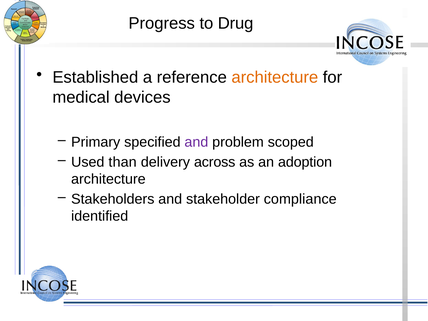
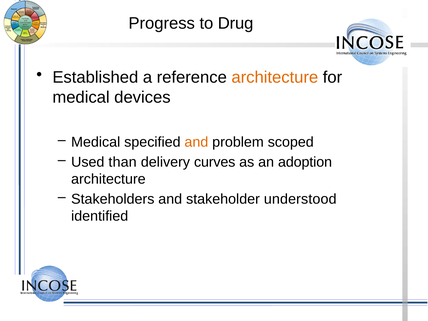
Primary: Primary -> Medical (96, 142)
and colour: purple -> orange (196, 142)
across: across -> curves (215, 162)
compliance: compliance -> understood (300, 199)
